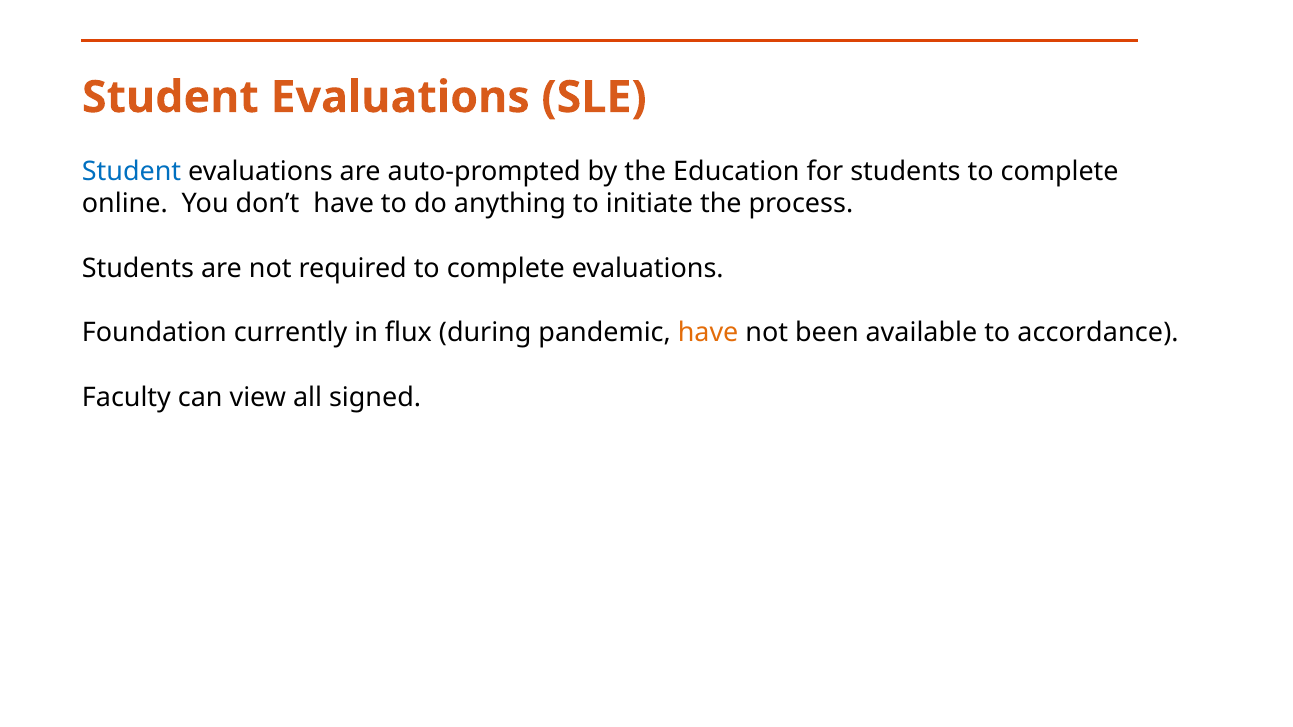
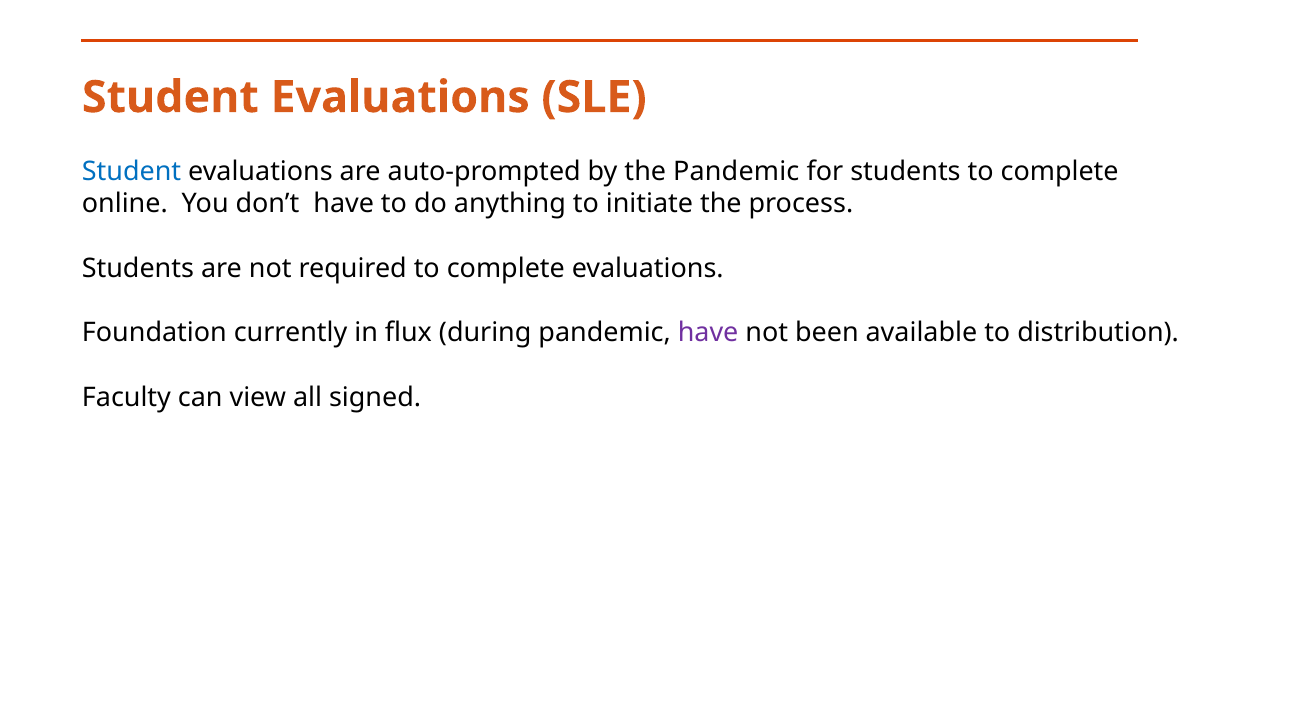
the Education: Education -> Pandemic (736, 172)
have colour: orange -> purple (708, 333)
accordance: accordance -> distribution (1098, 333)
